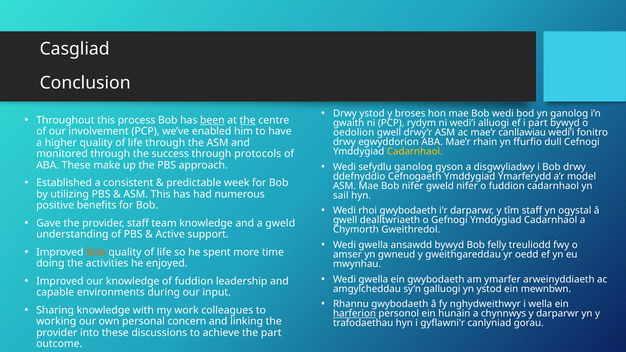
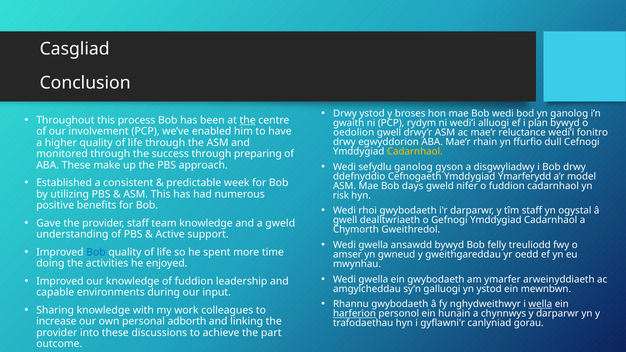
been underline: present -> none (212, 120)
i part: part -> plan (538, 123)
canllawiau: canllawiau -> reluctance (522, 133)
protocols: protocols -> preparing (258, 154)
Bob nifer: nifer -> days (413, 186)
sail: sail -> risk (341, 195)
Bob colour: orange -> blue (96, 252)
wella underline: none -> present (540, 304)
working: working -> increase (56, 322)
concern: concern -> adborth (187, 322)
